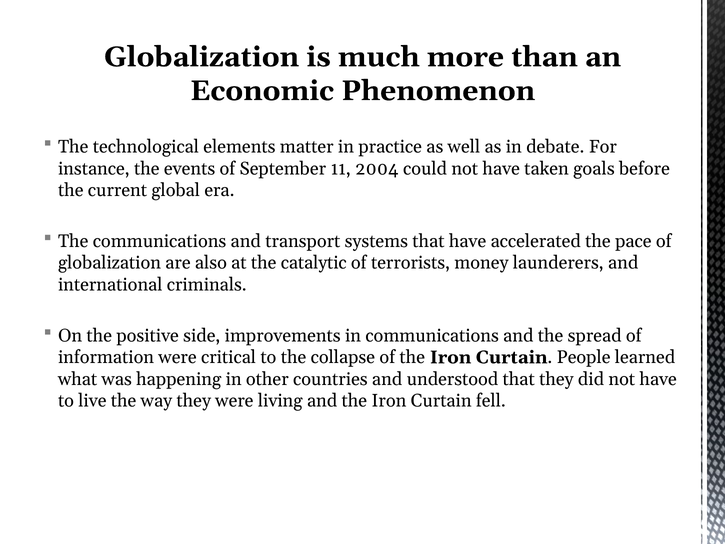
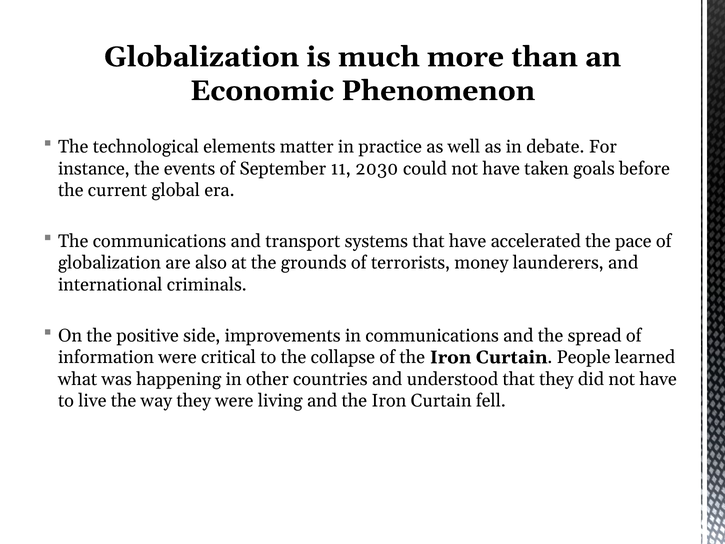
2004: 2004 -> 2030 (377, 169)
catalytic: catalytic -> grounds (314, 263)
